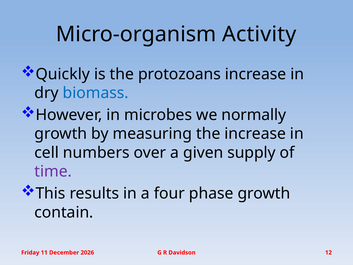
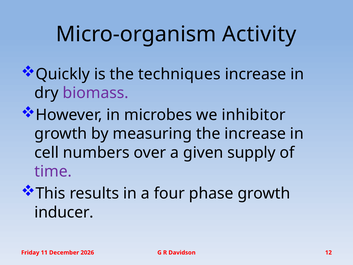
protozoans: protozoans -> techniques (179, 74)
biomass colour: blue -> purple (96, 93)
normally: normally -> inhibitor (254, 115)
contain: contain -> inducer (64, 212)
